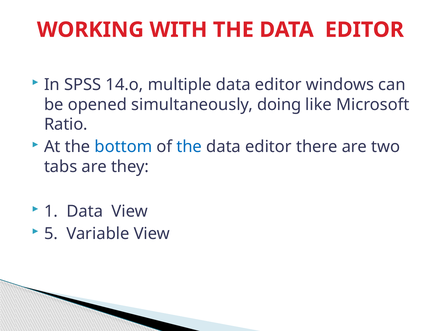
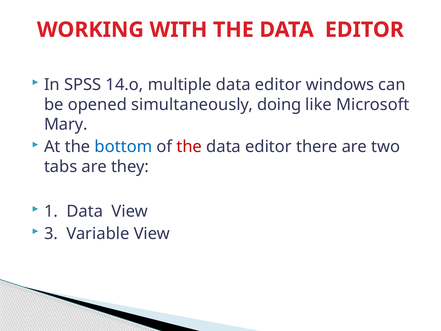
Ratio: Ratio -> Mary (66, 124)
the colour: blue -> red (189, 147)
5: 5 -> 3 (51, 234)
